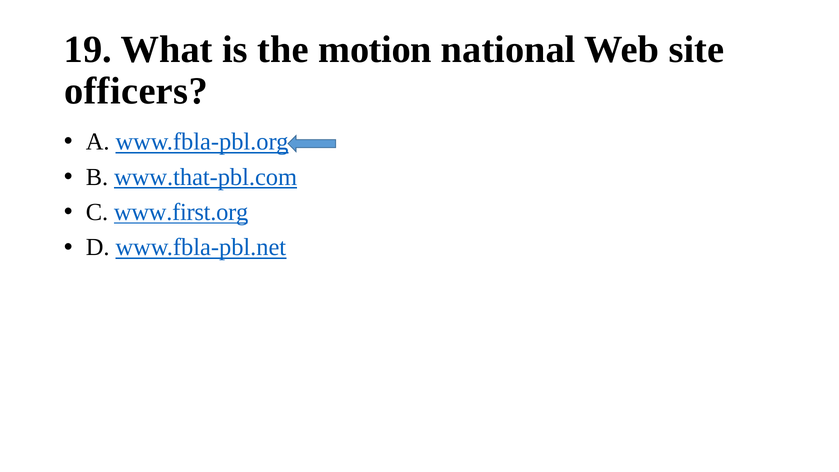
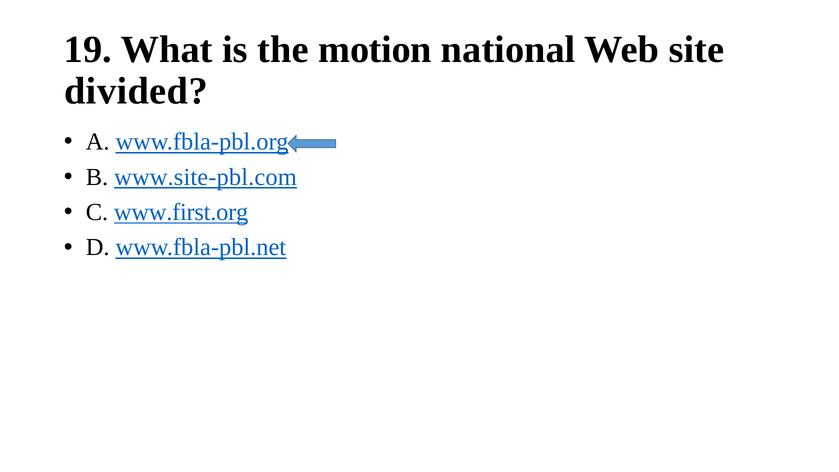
officers: officers -> divided (136, 91)
www.that-pbl.com: www.that-pbl.com -> www.site-pbl.com (206, 177)
